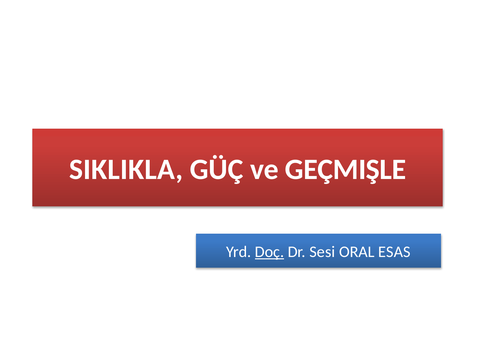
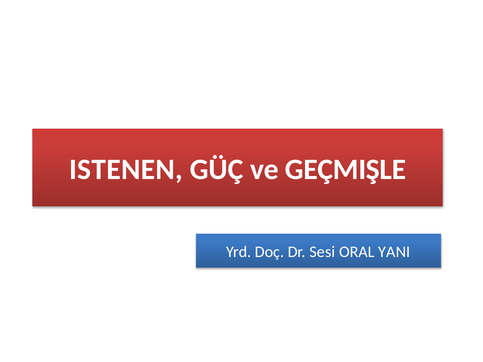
SIKLIKLA: SIKLIKLA -> ISTENEN (126, 170)
Doç underline: present -> none (269, 252)
ESAS: ESAS -> YANI (394, 252)
